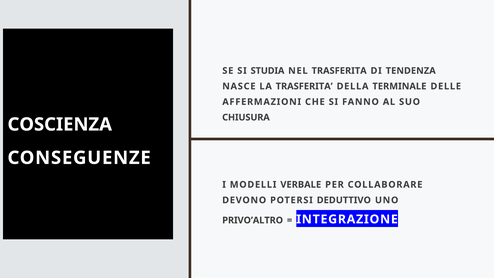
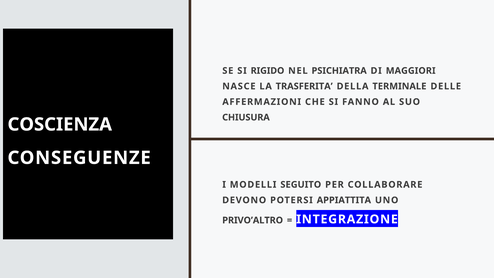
STUDIA: STUDIA -> RIGIDO (267, 71)
NEL TRASFERITA: TRASFERITA -> PSICHIATRA (339, 71)
TENDENZA: TENDENZA -> MAGGIORI (411, 71)
VERBALE: VERBALE -> SEGUITO (301, 185)
DEDUTTIVO: DEDUTTIVO -> APPIATTITA (344, 200)
